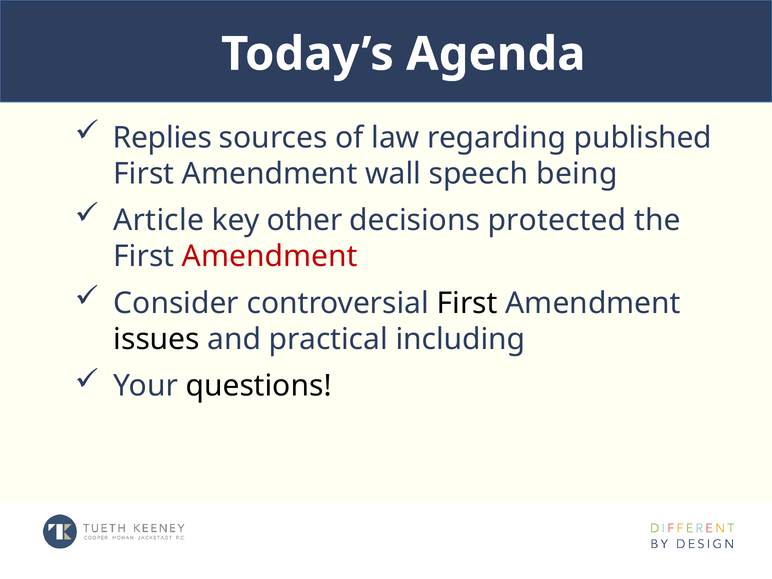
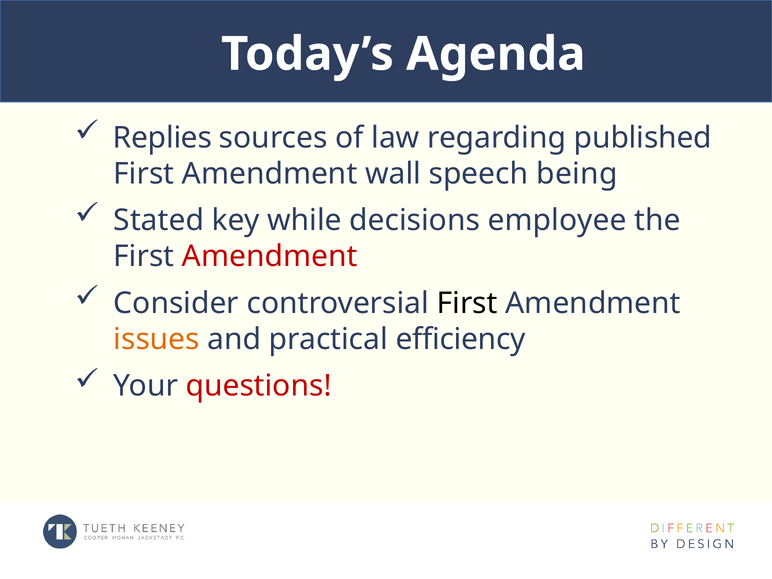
Article: Article -> Stated (159, 220)
other: other -> while (305, 220)
protected: protected -> employee (557, 220)
issues colour: black -> orange (157, 339)
including: including -> efficiency (461, 339)
questions colour: black -> red (259, 386)
